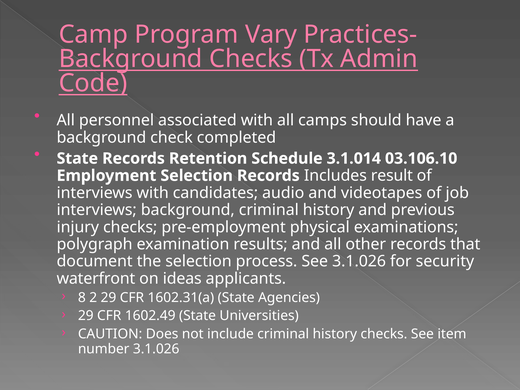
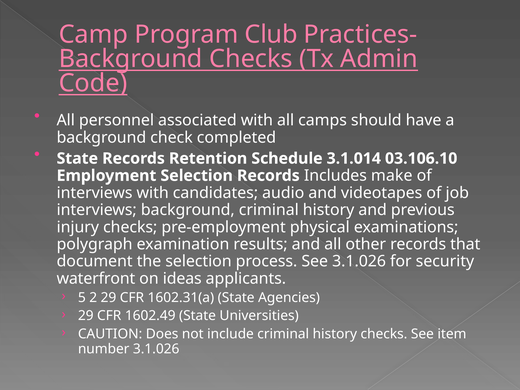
Vary: Vary -> Club (271, 34)
result: result -> make (392, 176)
8: 8 -> 5 (82, 298)
